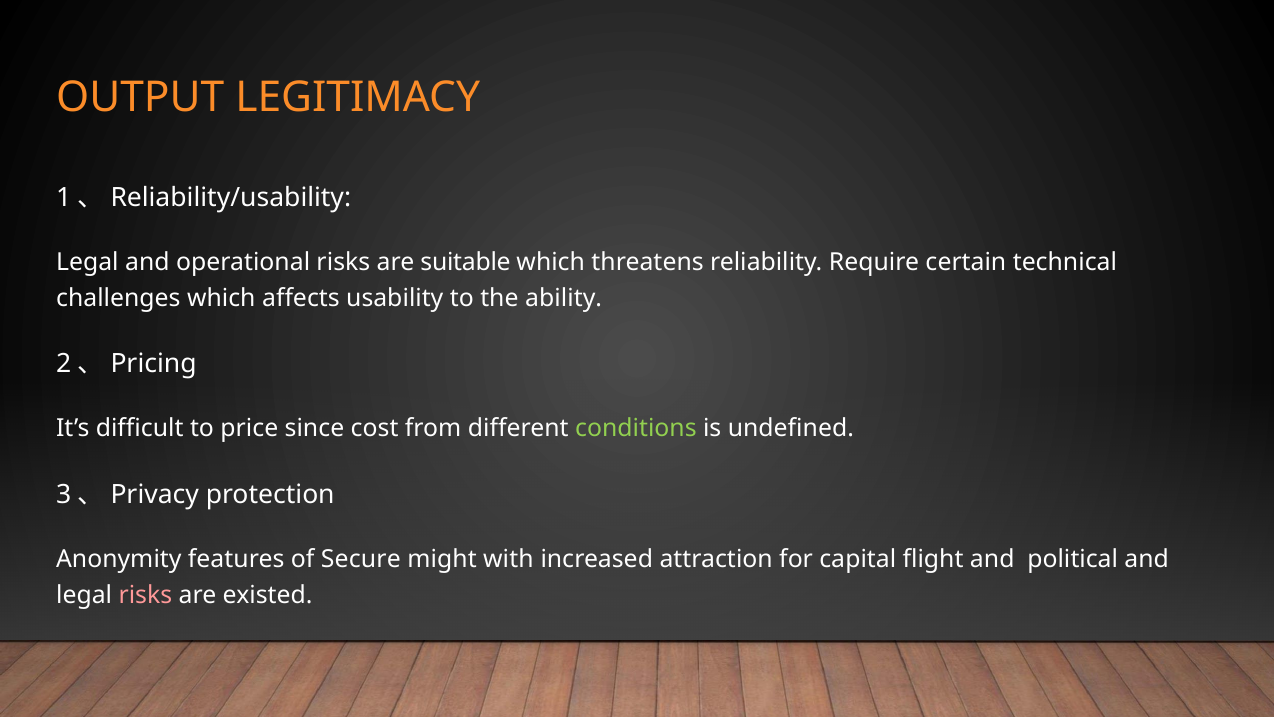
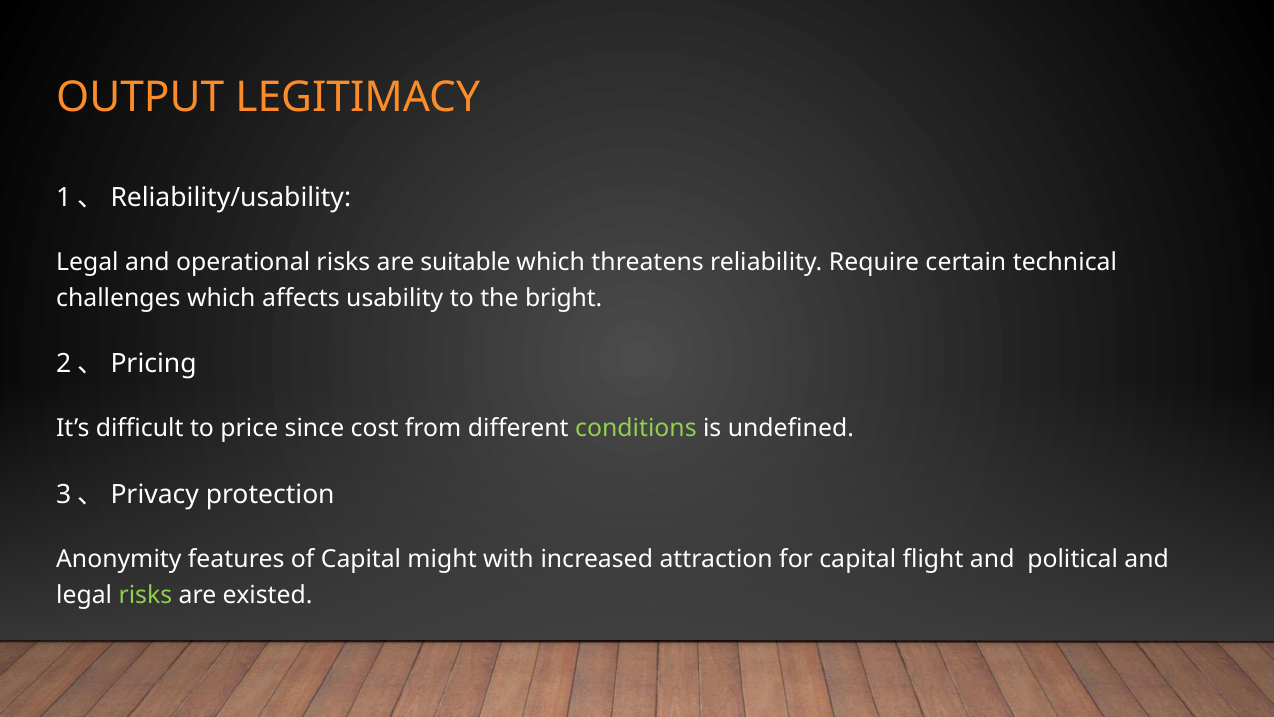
ability: ability -> bright (564, 298)
of Secure: Secure -> Capital (361, 559)
risks colour: pink -> light green (145, 595)
